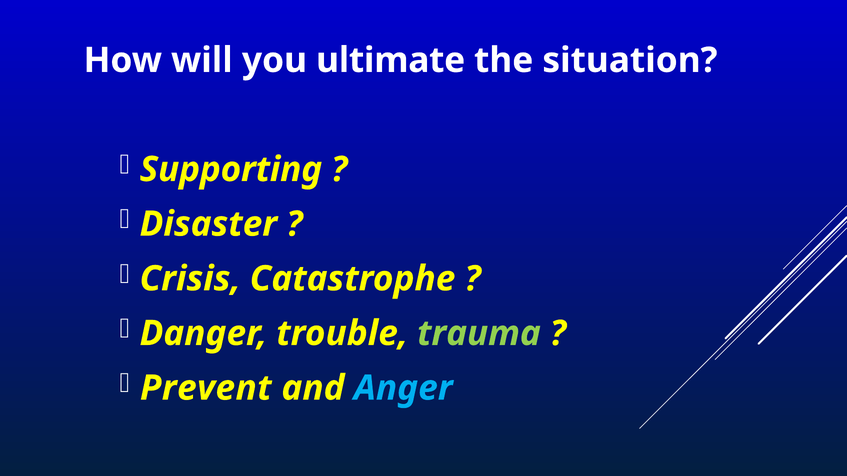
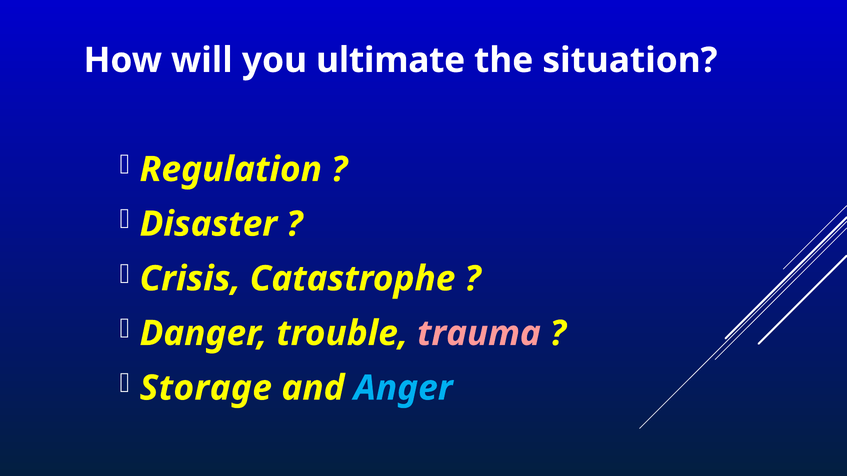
Supporting: Supporting -> Regulation (231, 170)
trauma colour: light green -> pink (479, 334)
Prevent: Prevent -> Storage (206, 388)
